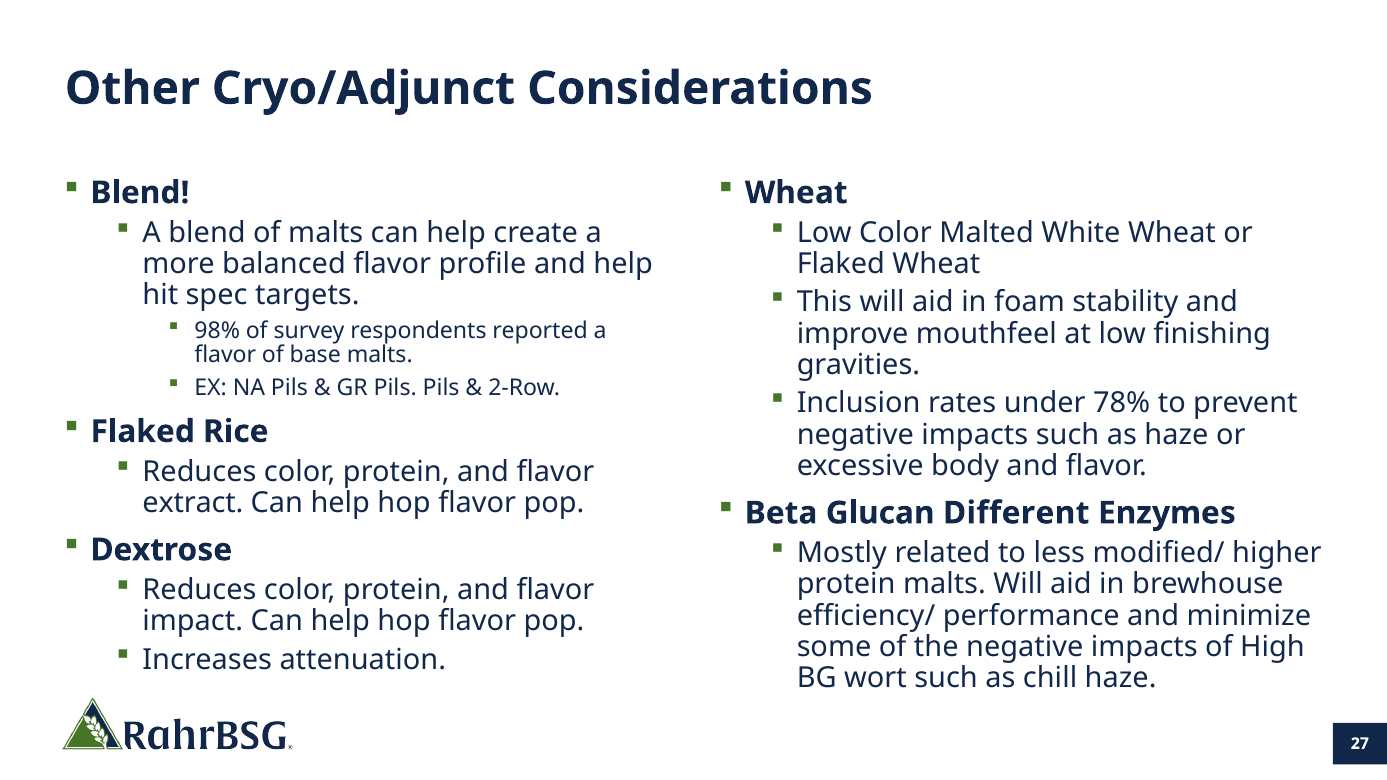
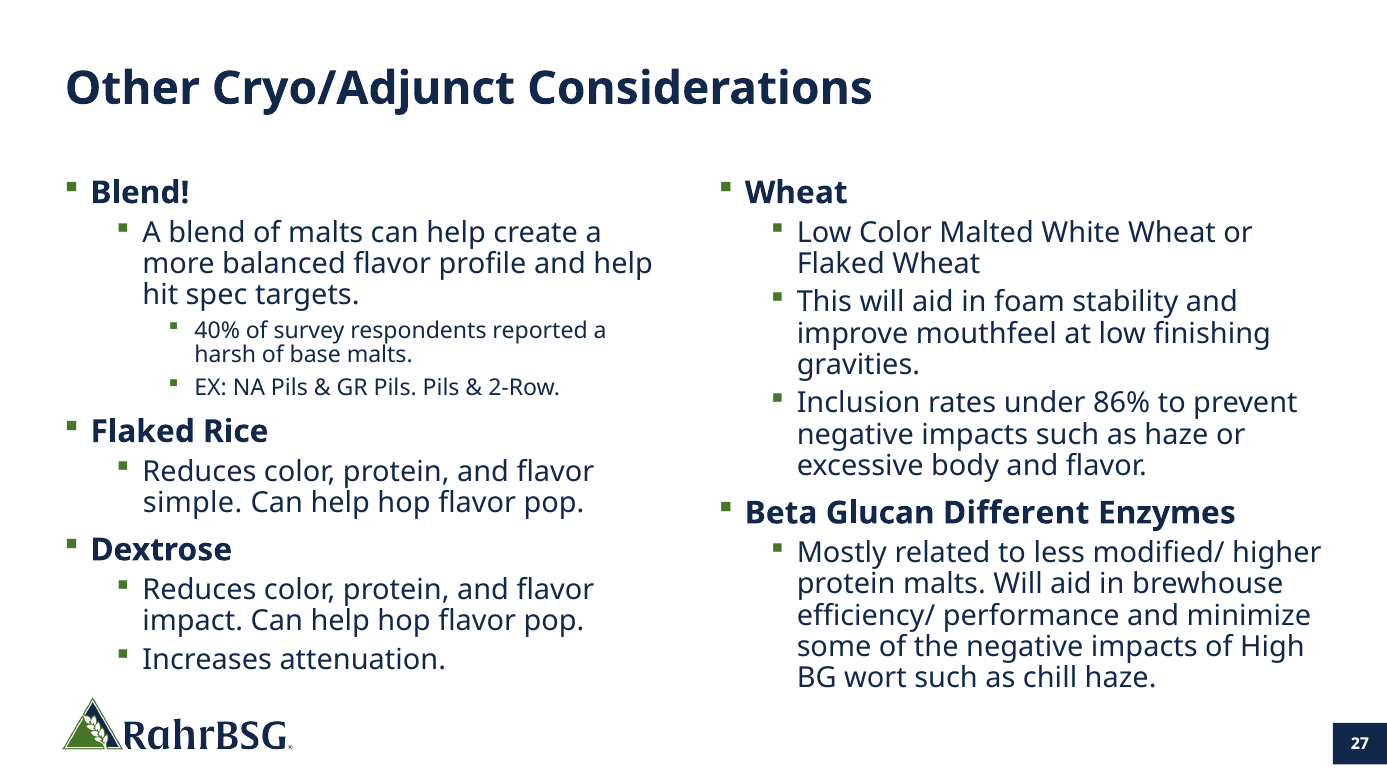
98%: 98% -> 40% (217, 330)
flavor: flavor -> harsh (225, 355)
78%: 78% -> 86% (1122, 403)
extract: extract -> simple (193, 503)
